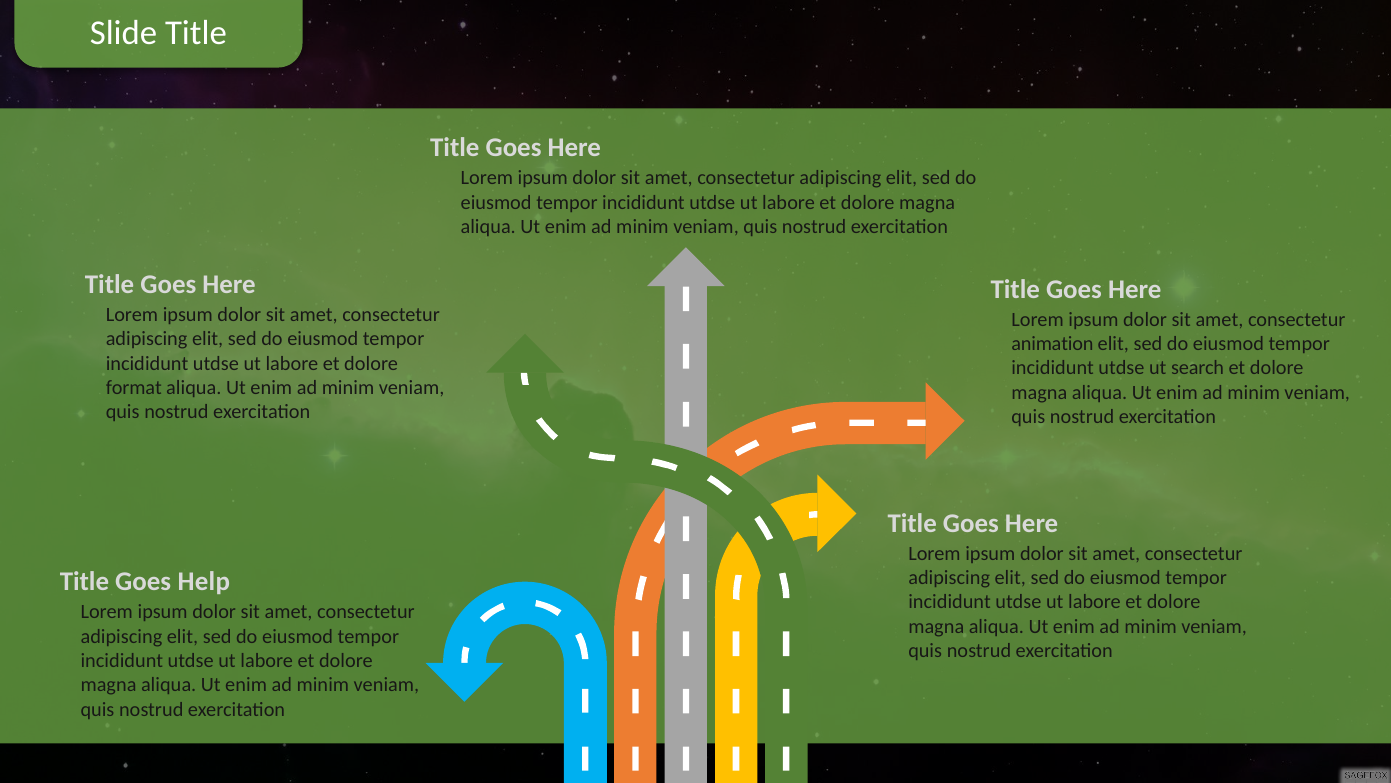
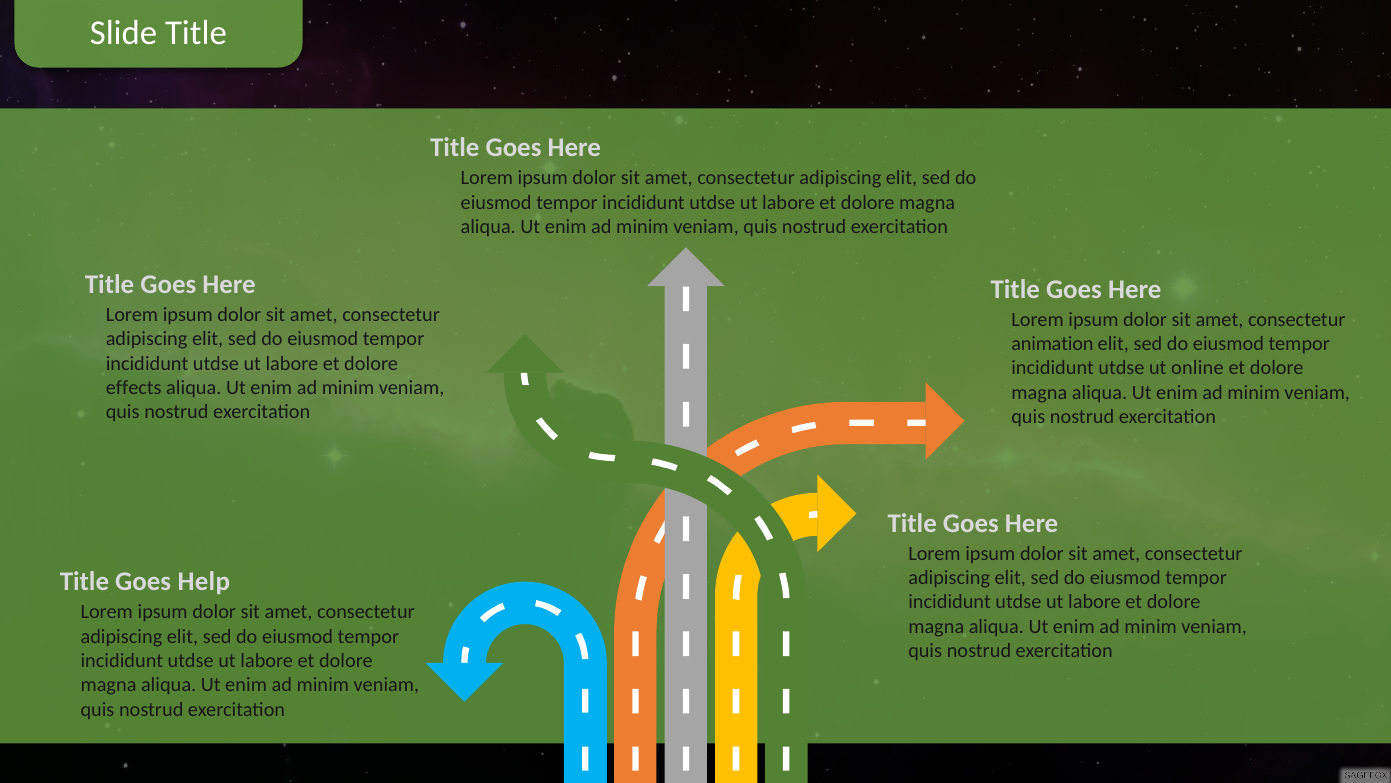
search: search -> online (1197, 368)
format: format -> effects (134, 387)
